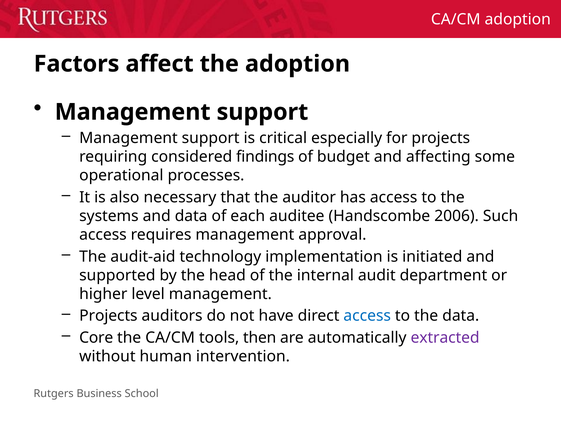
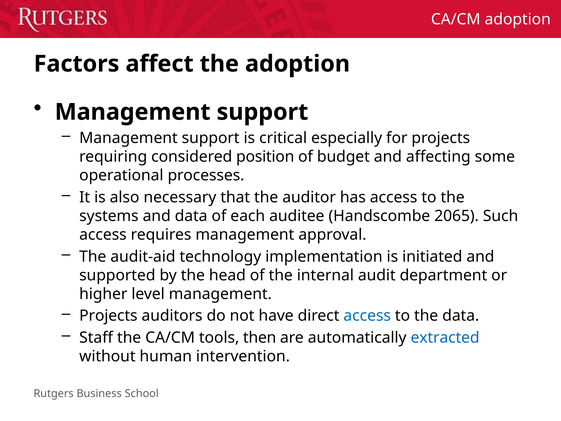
findings: findings -> position (265, 157)
2006: 2006 -> 2065 (457, 216)
Core: Core -> Staff (96, 337)
extracted colour: purple -> blue (445, 337)
